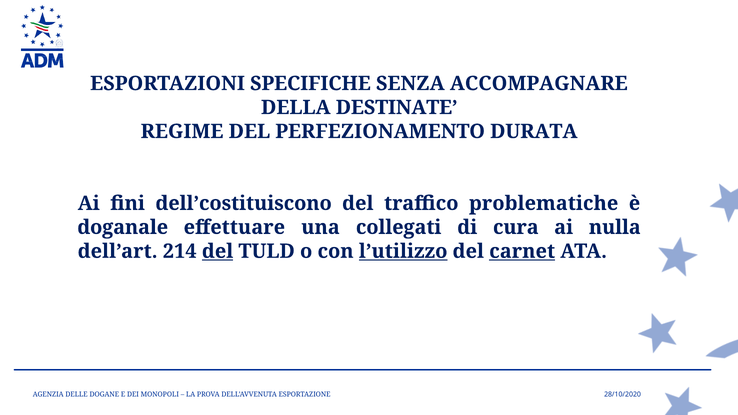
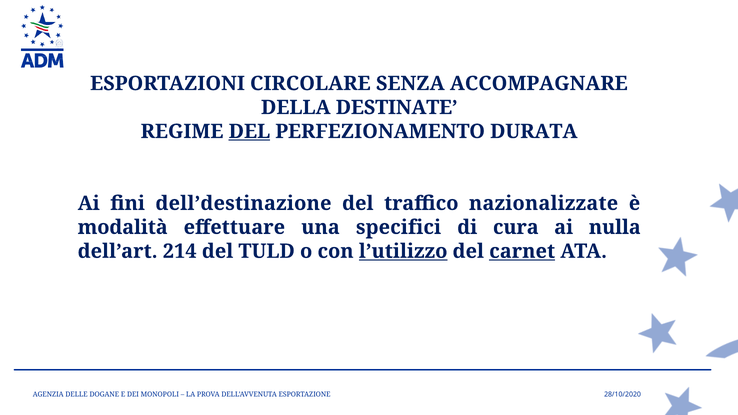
SPECIFICHE: SPECIFICHE -> CIRCOLARE (310, 84)
DEL underline: none -> present (249, 131)
dell’costituiscono: dell’costituiscono -> dell’destinazione (243, 203)
problematiche: problematiche -> nazionalizzate (544, 203)
doganale: doganale -> modalità (123, 227)
collegati: collegati -> specifici (398, 227)
del underline: present -> none (218, 251)
